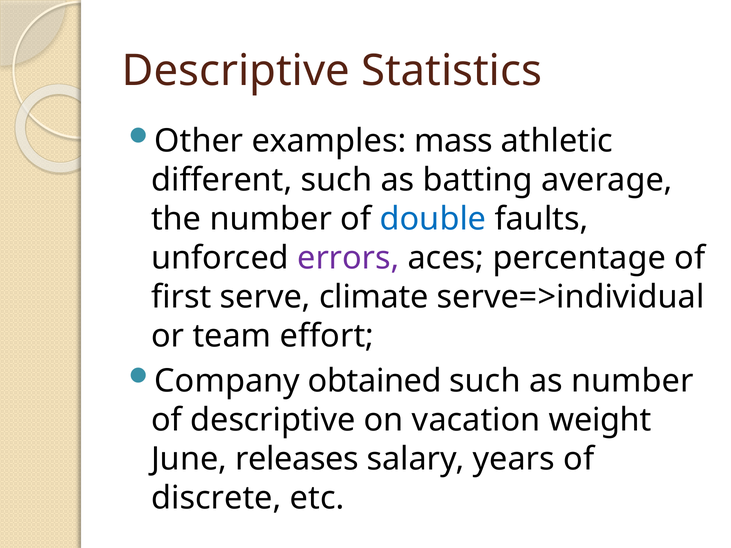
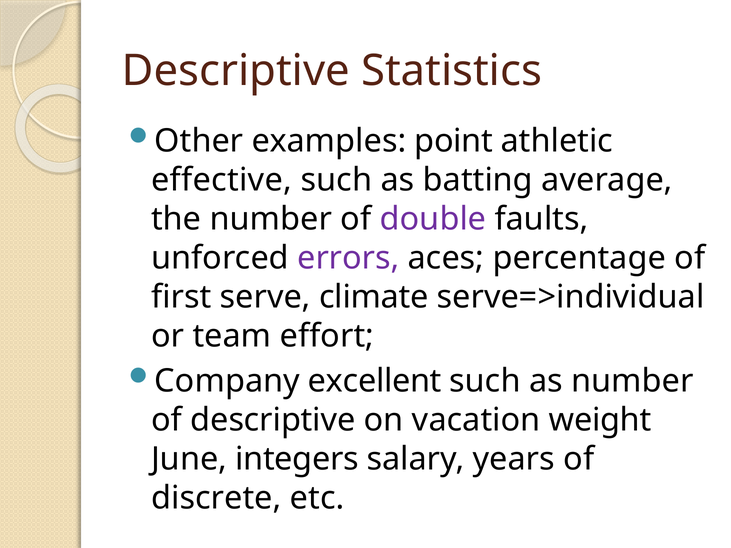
mass: mass -> point (454, 141)
different: different -> effective (222, 180)
double colour: blue -> purple (433, 219)
obtained: obtained -> excellent (375, 381)
releases: releases -> integers (297, 459)
